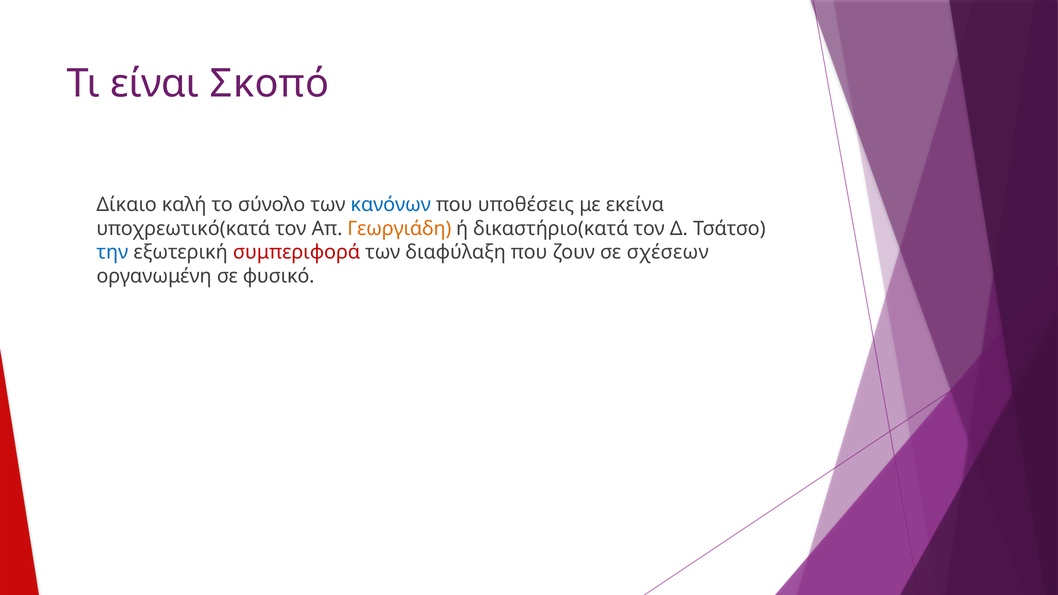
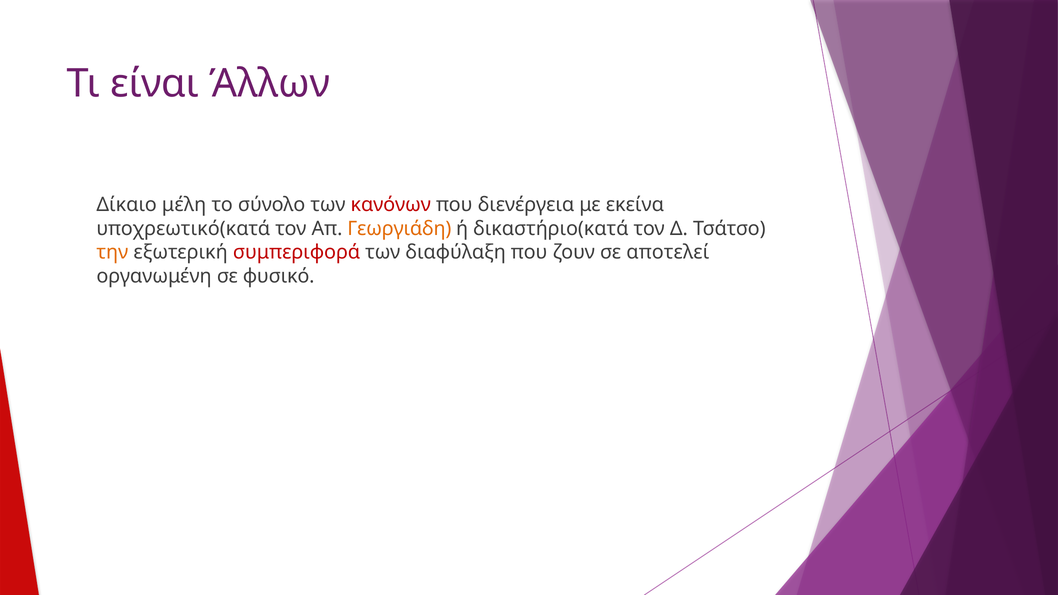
Σκοπό: Σκοπό -> Άλλων (270, 83)
καλή: καλή -> μέλη (184, 205)
κανόνων colour: blue -> red (391, 205)
υποθέσεις: υποθέσεις -> διενέργεια (526, 205)
την colour: blue -> orange (112, 252)
σχέσεων: σχέσεων -> αποτελεί (668, 252)
